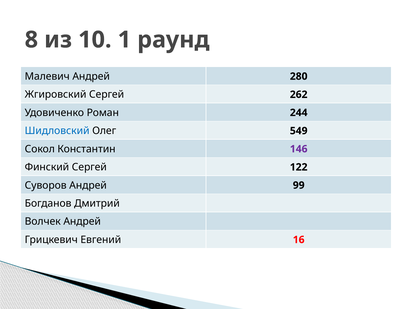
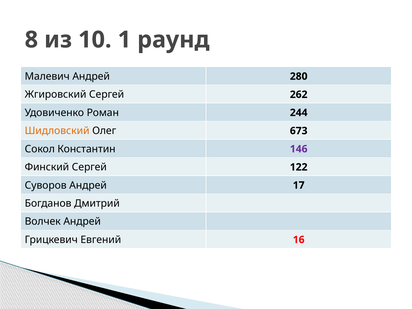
Шидловский colour: blue -> orange (57, 131)
549: 549 -> 673 (299, 131)
99: 99 -> 17 (299, 185)
